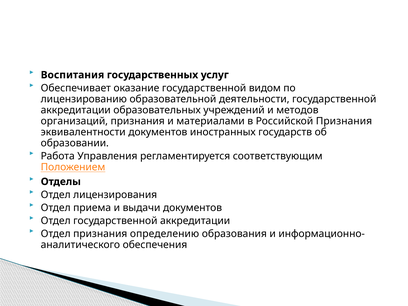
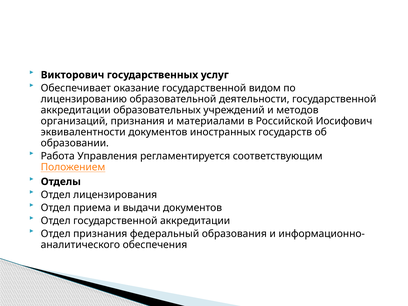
Воспитания: Воспитания -> Викторович (73, 75)
Российской Признания: Признания -> Иосифович (344, 121)
определению: определению -> федеральный (165, 234)
